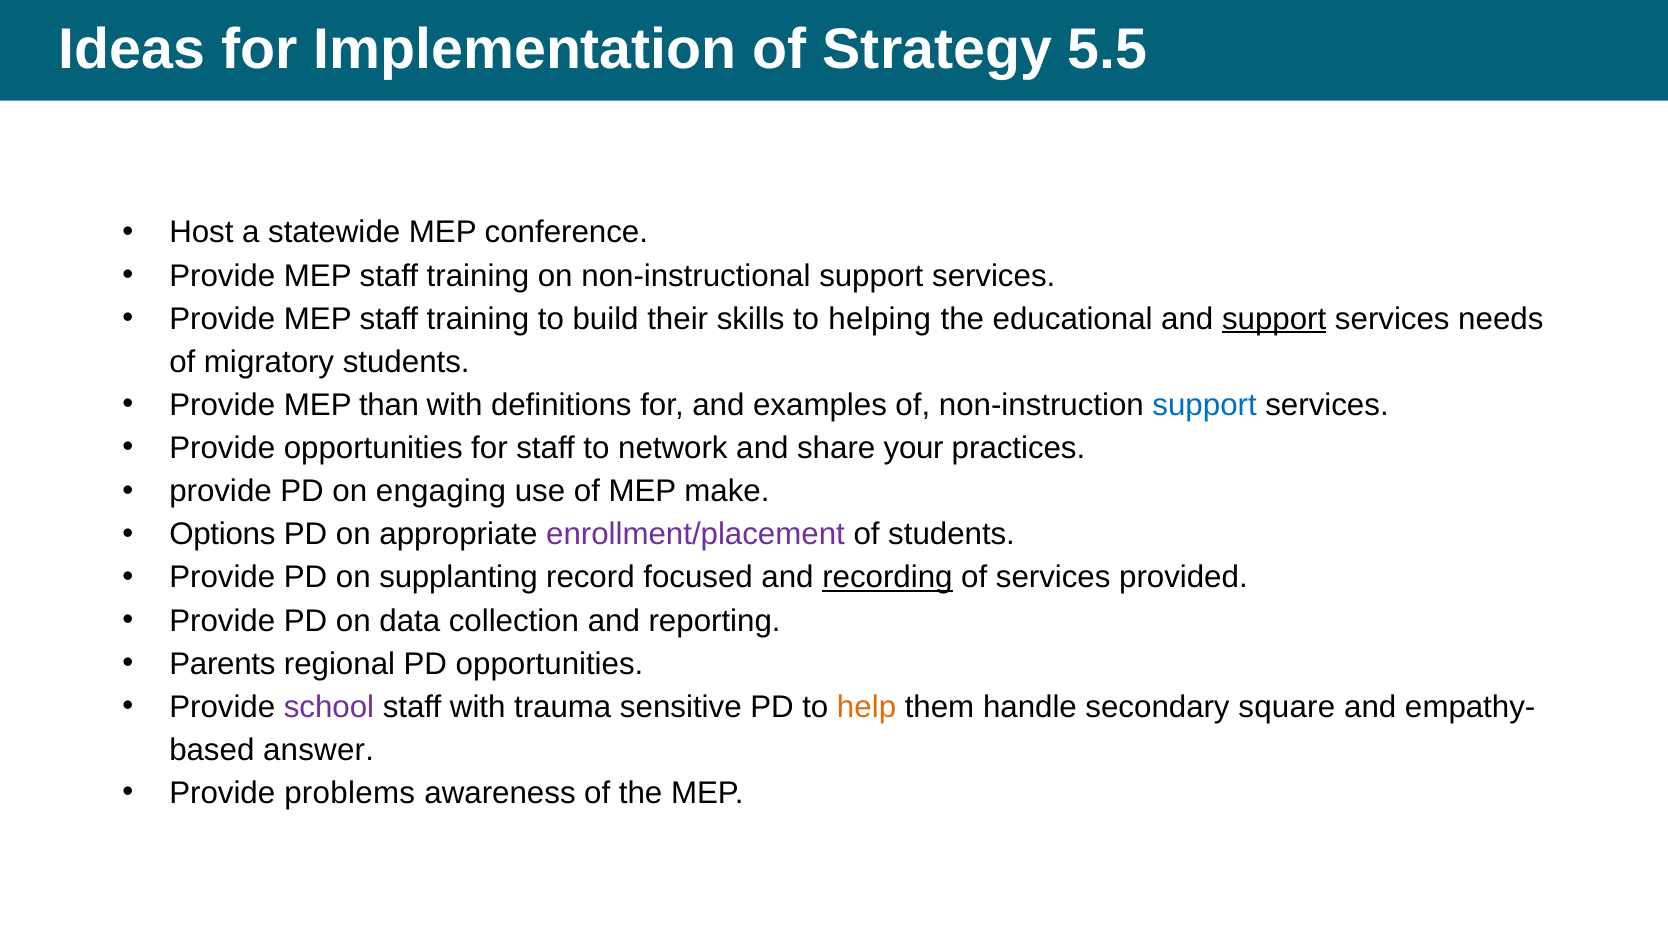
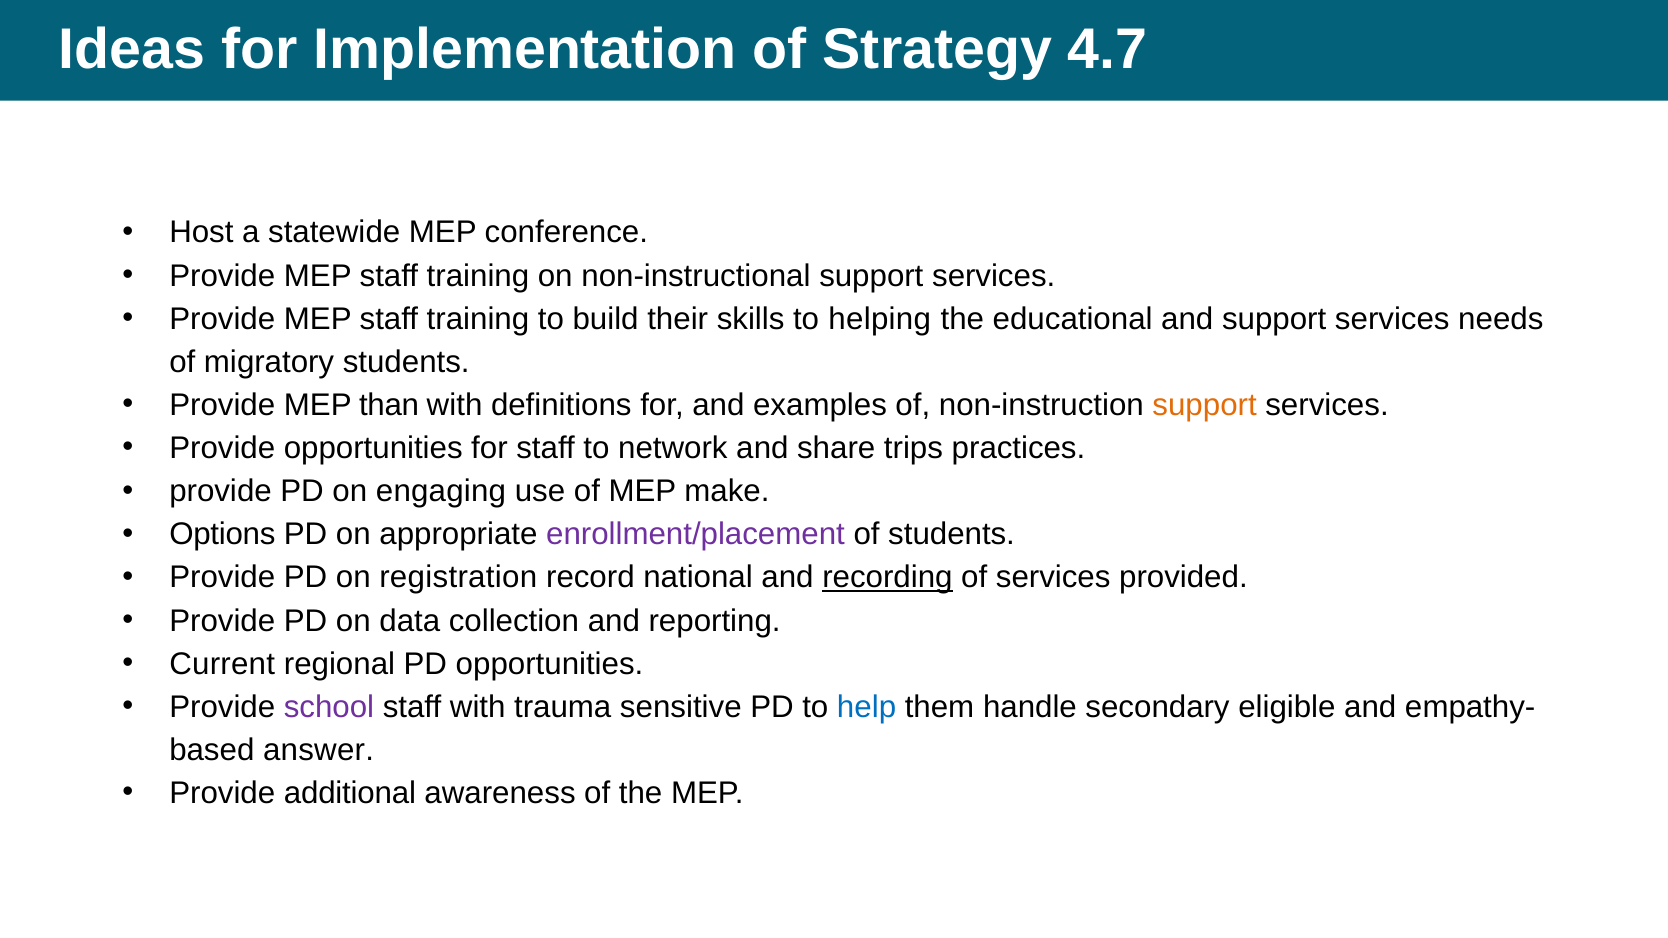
5.5: 5.5 -> 4.7 (1108, 50)
support underline: present -> none (1274, 319)
support colour: blue -> orange (1205, 405)
your: your -> trips (913, 448)
supplanting: supplanting -> registration (458, 578)
focused: focused -> national (698, 578)
Parents: Parents -> Current (222, 664)
help colour: orange -> blue (867, 707)
square: square -> eligible (1287, 707)
problems: problems -> additional (350, 794)
